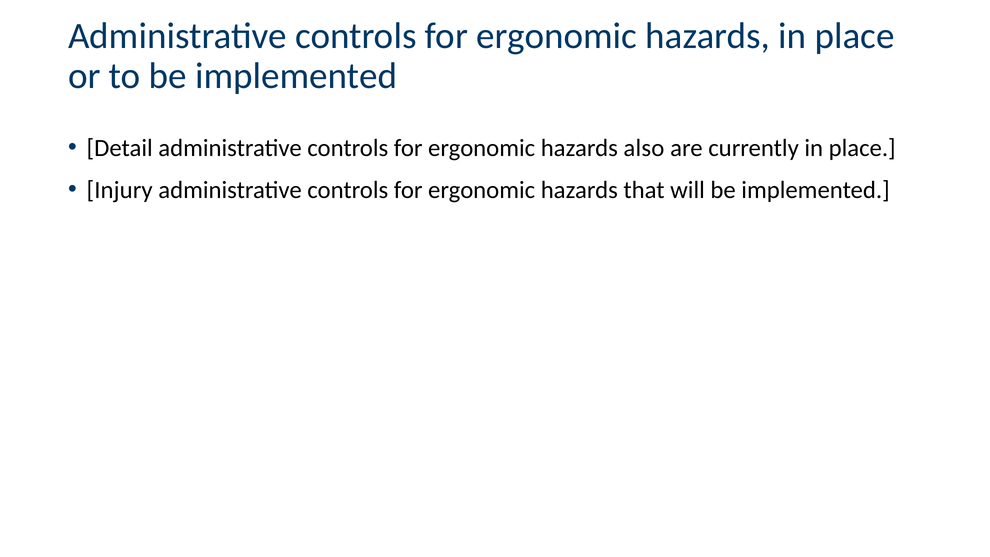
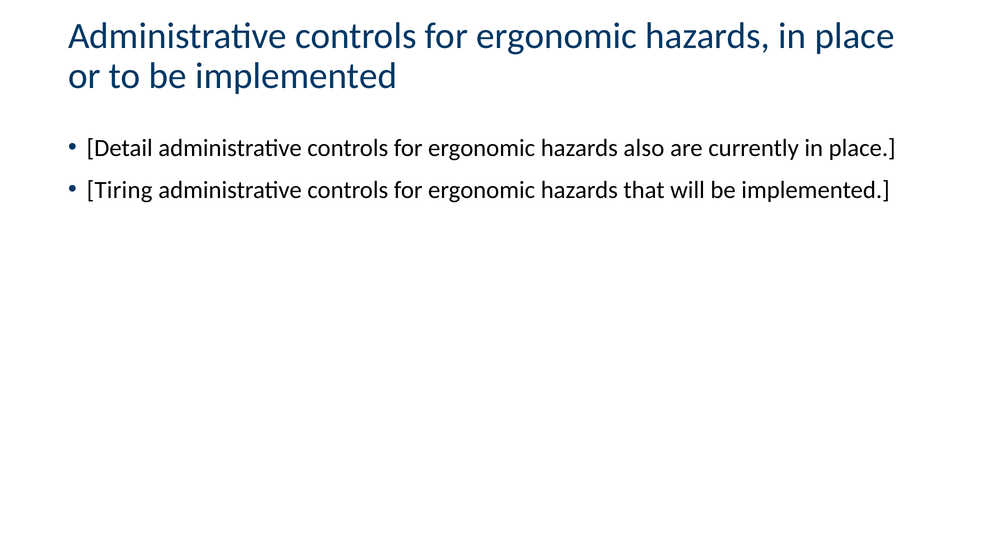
Injury: Injury -> Tiring (120, 190)
